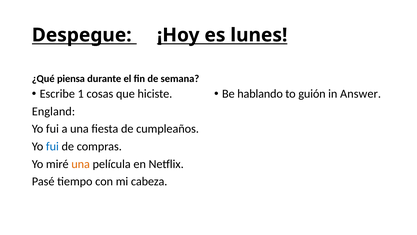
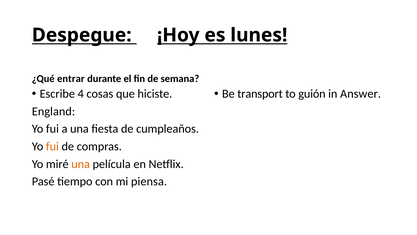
piensa: piensa -> entrar (71, 78)
1: 1 -> 4 (81, 94)
hablando: hablando -> transport (260, 94)
fui colour: blue -> orange (52, 146)
cabeza: cabeza -> piensa (149, 181)
